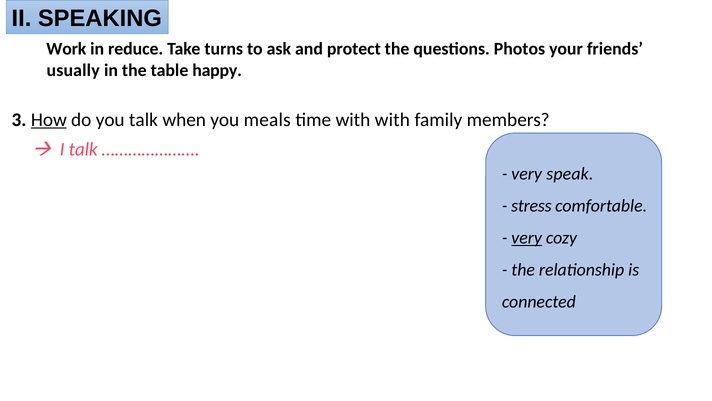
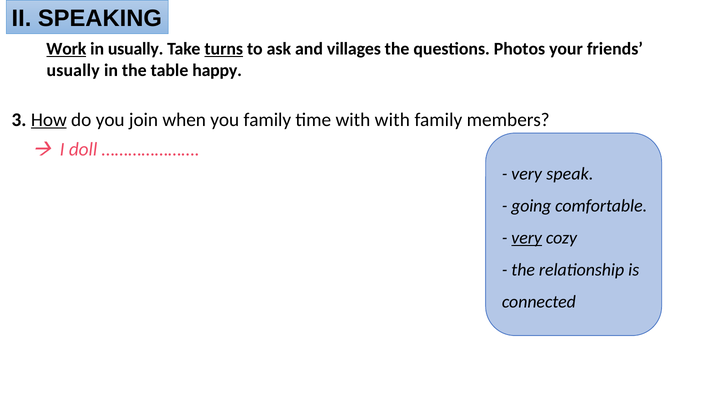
Work underline: none -> present (66, 49)
in reduce: reduce -> usually (136, 49)
turns underline: none -> present (224, 49)
protect: protect -> villages (354, 49)
you talk: talk -> join (144, 120)
you meals: meals -> family (267, 120)
I talk: talk -> doll (83, 149)
stress: stress -> going (531, 205)
